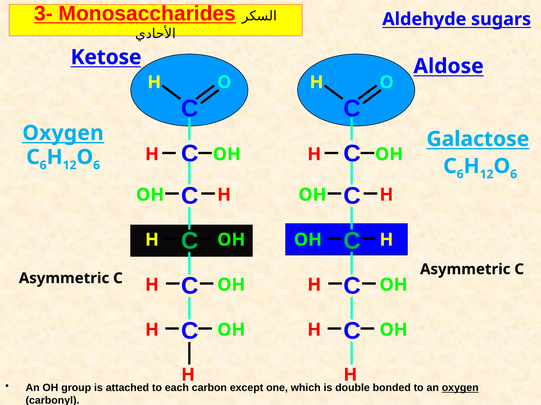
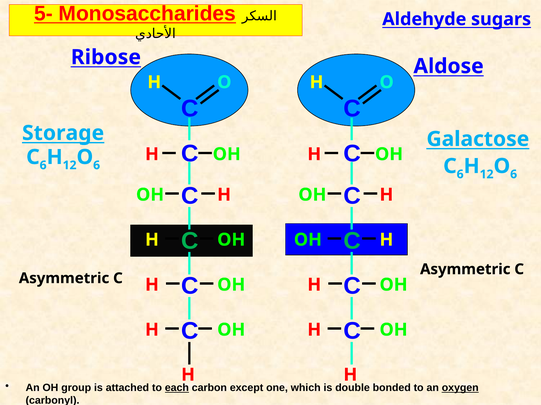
3-: 3- -> 5- (43, 14)
Ketose: Ketose -> Ribose (106, 57)
Oxygen: Oxygen -> Storage (63, 133)
each underline: none -> present (177, 388)
